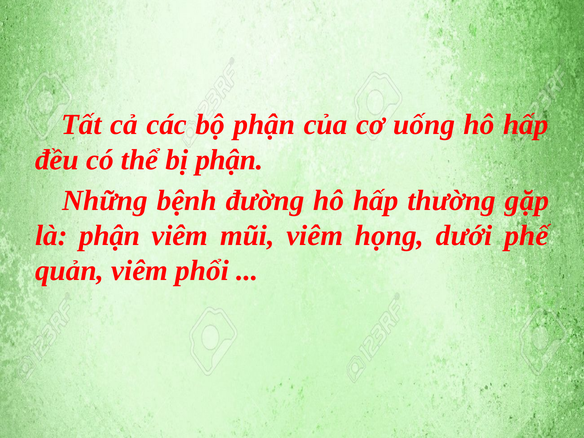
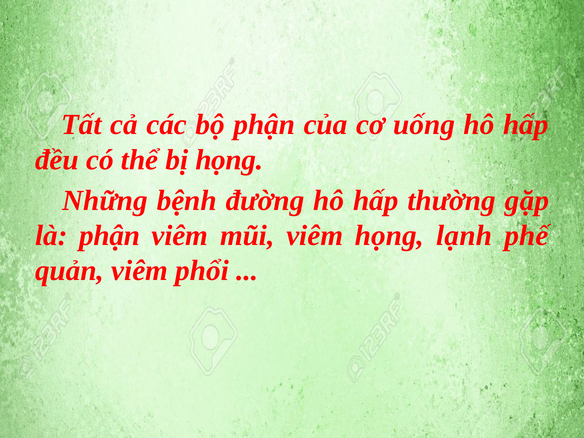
bị phận: phận -> họng (229, 160)
dưới: dưới -> lạnh (464, 236)
